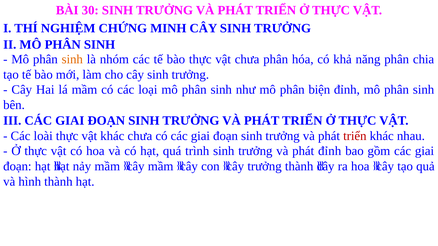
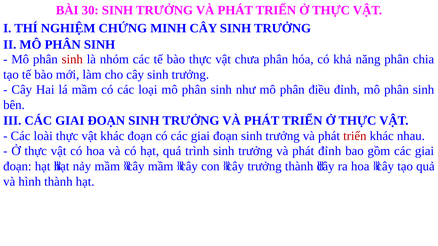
sinh colour: orange -> red (72, 59)
biện: biện -> điều (319, 90)
khác chưa: chưa -> đoạn (140, 136)
